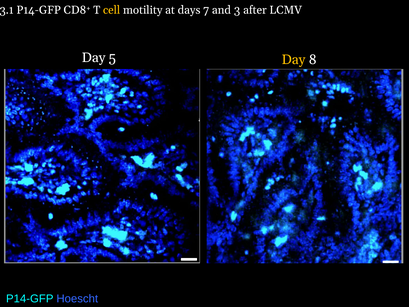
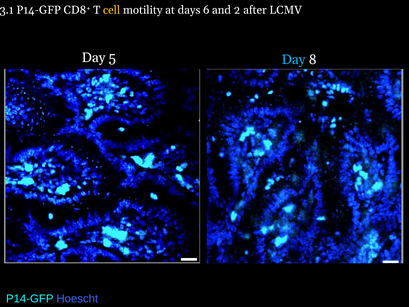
7: 7 -> 6 (206, 10)
3: 3 -> 2 (237, 10)
Day colour: yellow -> light blue (293, 59)
